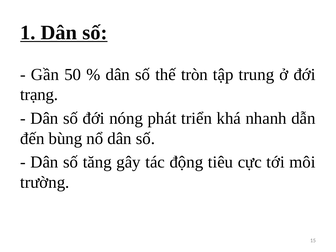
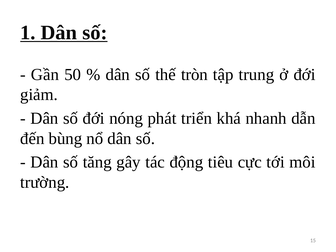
trạng: trạng -> giảm (39, 95)
